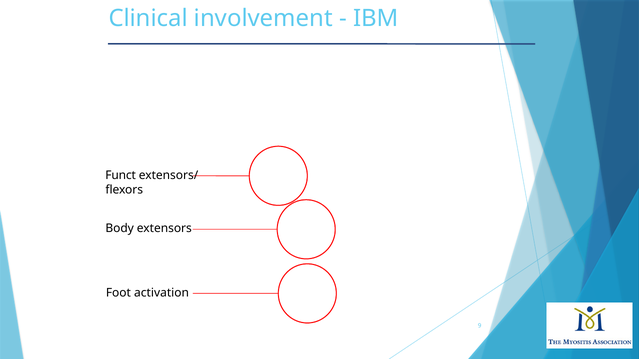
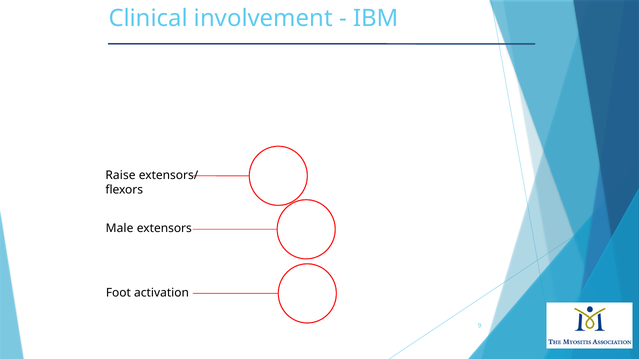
Funct: Funct -> Raise (120, 176)
Body: Body -> Male (120, 229)
